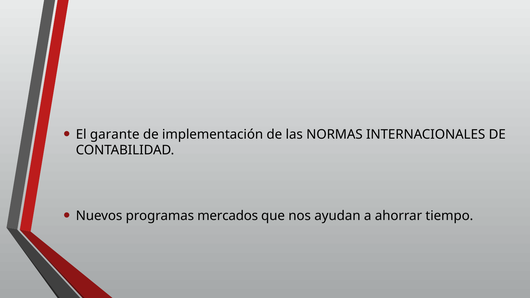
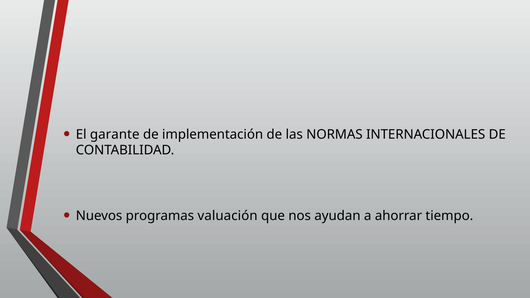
mercados: mercados -> valuación (228, 216)
